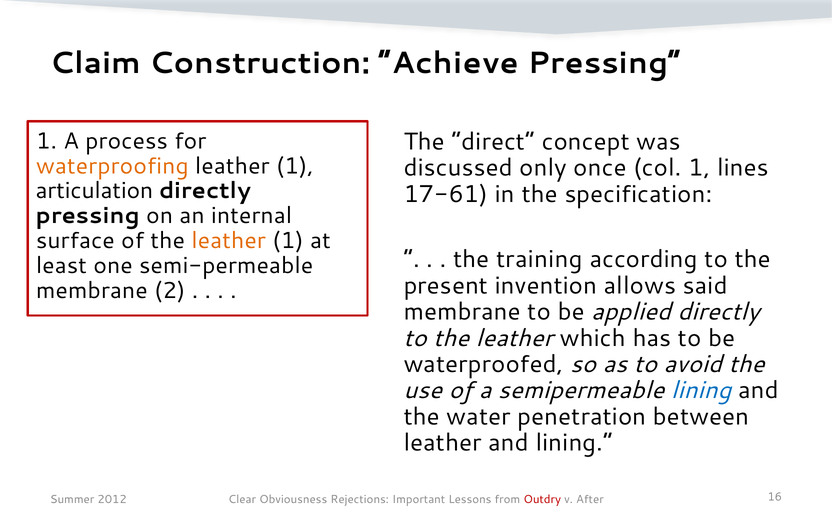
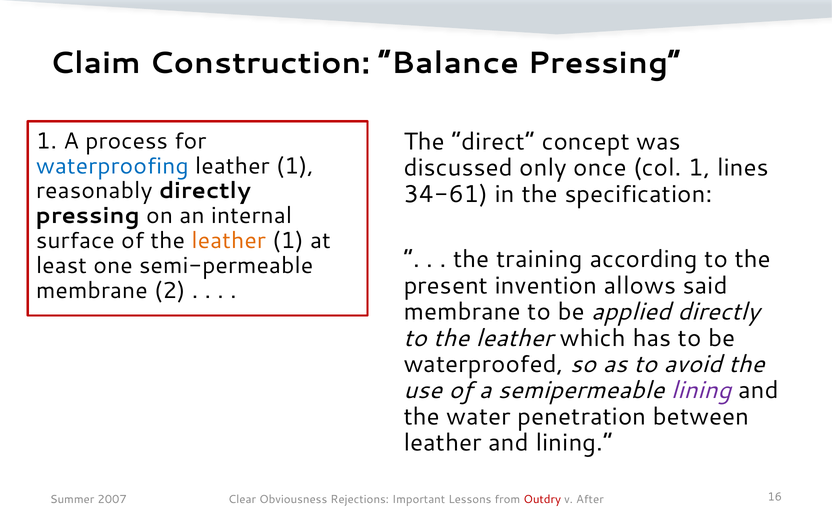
Achieve: Achieve -> Balance (449, 63)
waterproofing colour: orange -> blue (112, 166)
articulation: articulation -> reasonably (94, 191)
17-61: 17-61 -> 34-61 (446, 194)
lining colour: blue -> purple (701, 390)
2012: 2012 -> 2007 (112, 499)
